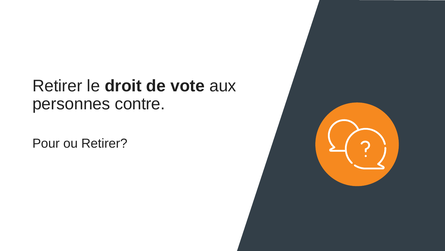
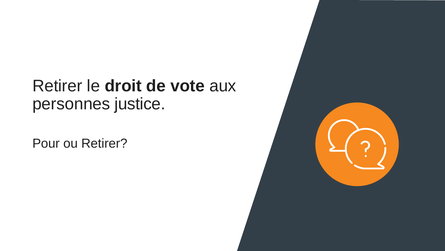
contre: contre -> justice (140, 104)
